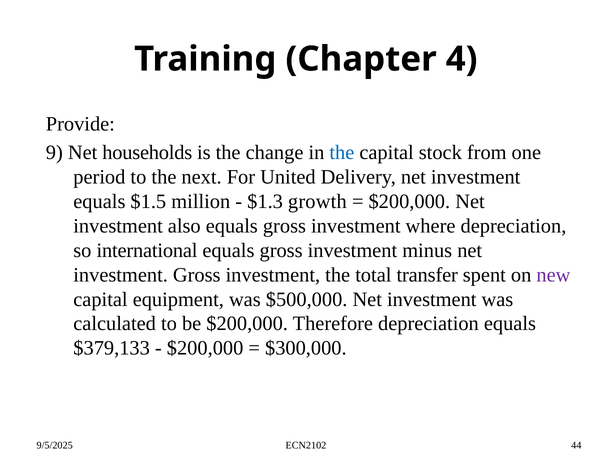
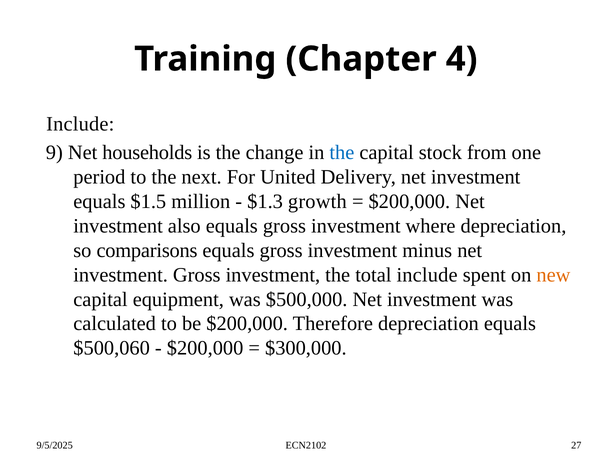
Provide: Provide -> Include (80, 124)
international: international -> comparisons (147, 250)
total transfer: transfer -> include (427, 275)
new colour: purple -> orange (553, 275)
$379,133: $379,133 -> $500,060 (112, 348)
44: 44 -> 27 (576, 445)
